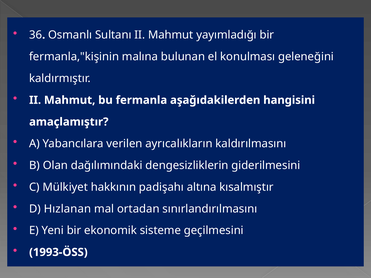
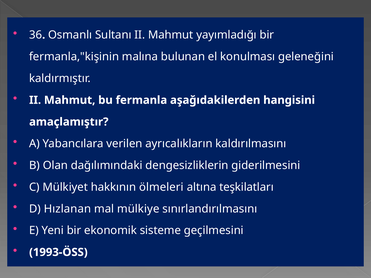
padişahı: padişahı -> ölmeleri (161, 187)
kısalmıştır: kısalmıştır -> teşkilatları (246, 187)
ortadan: ortadan -> mülkiye (138, 209)
